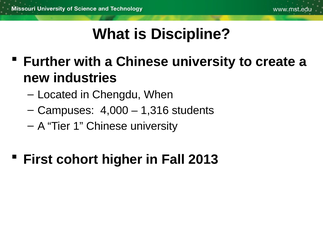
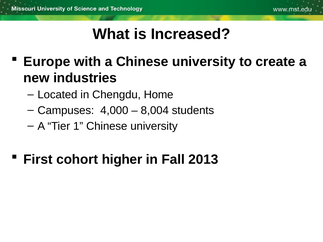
Discipline: Discipline -> Increased (191, 34)
Further: Further -> Europe (47, 62)
When: When -> Home (159, 95)
1,316: 1,316 -> 8,004 (155, 111)
